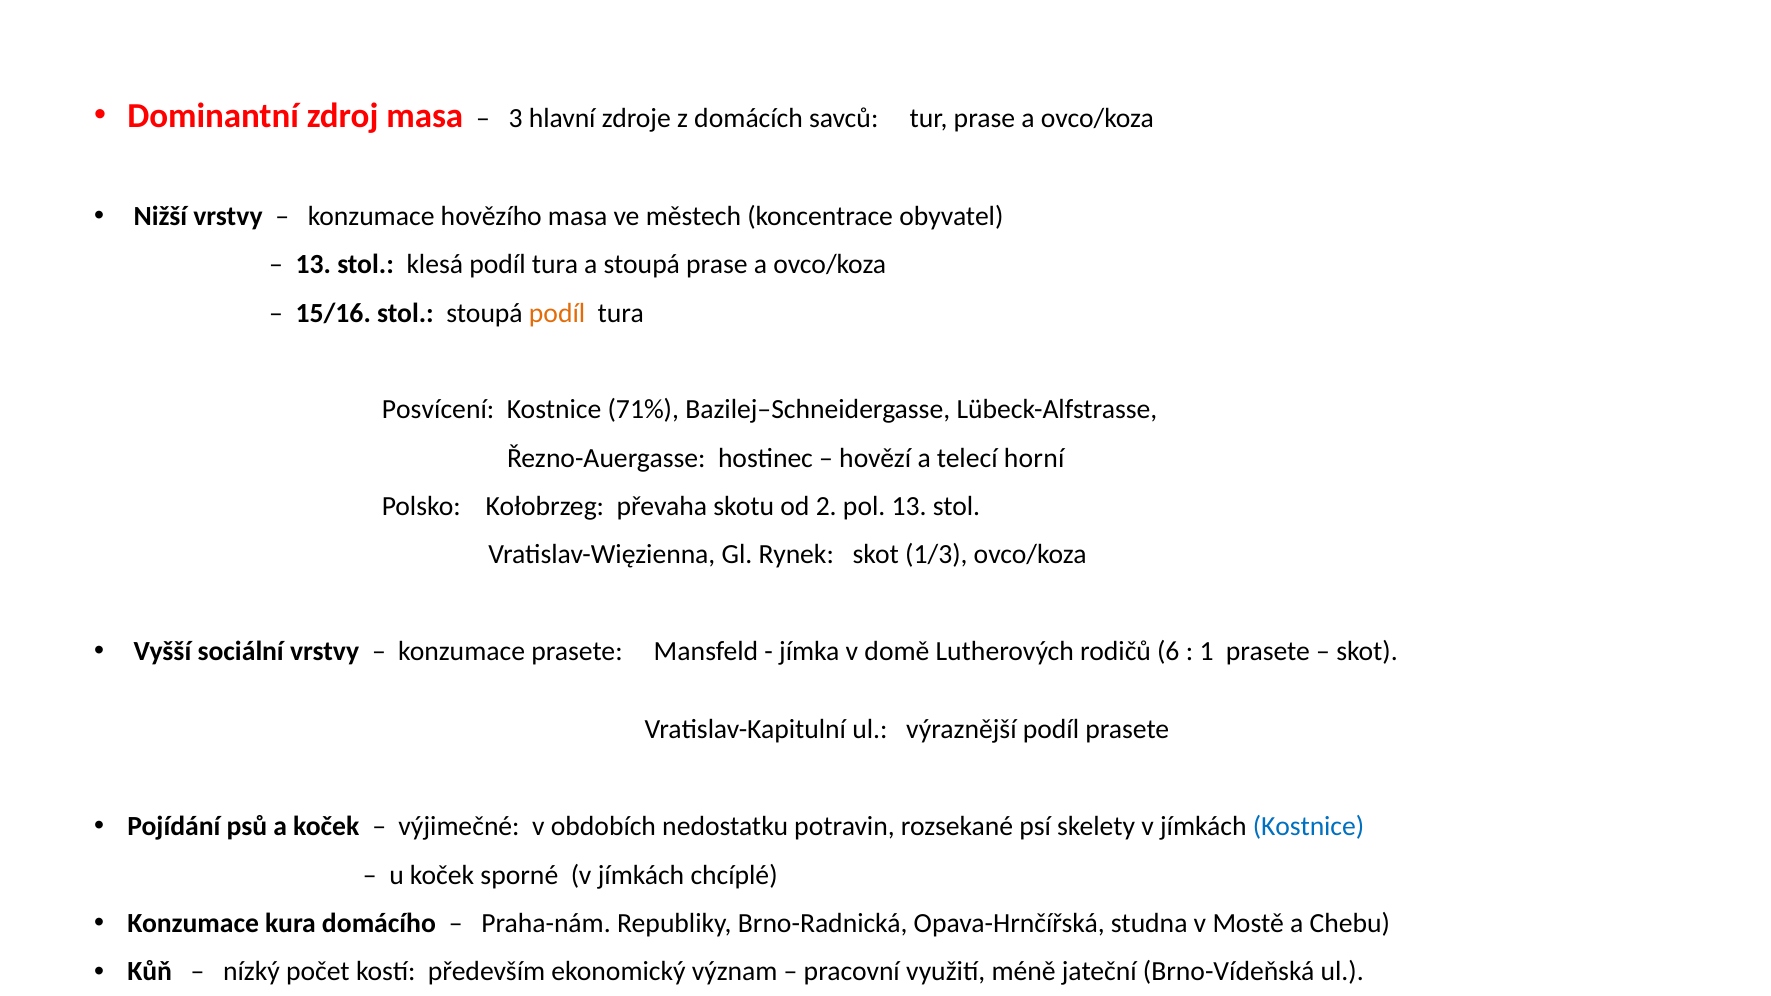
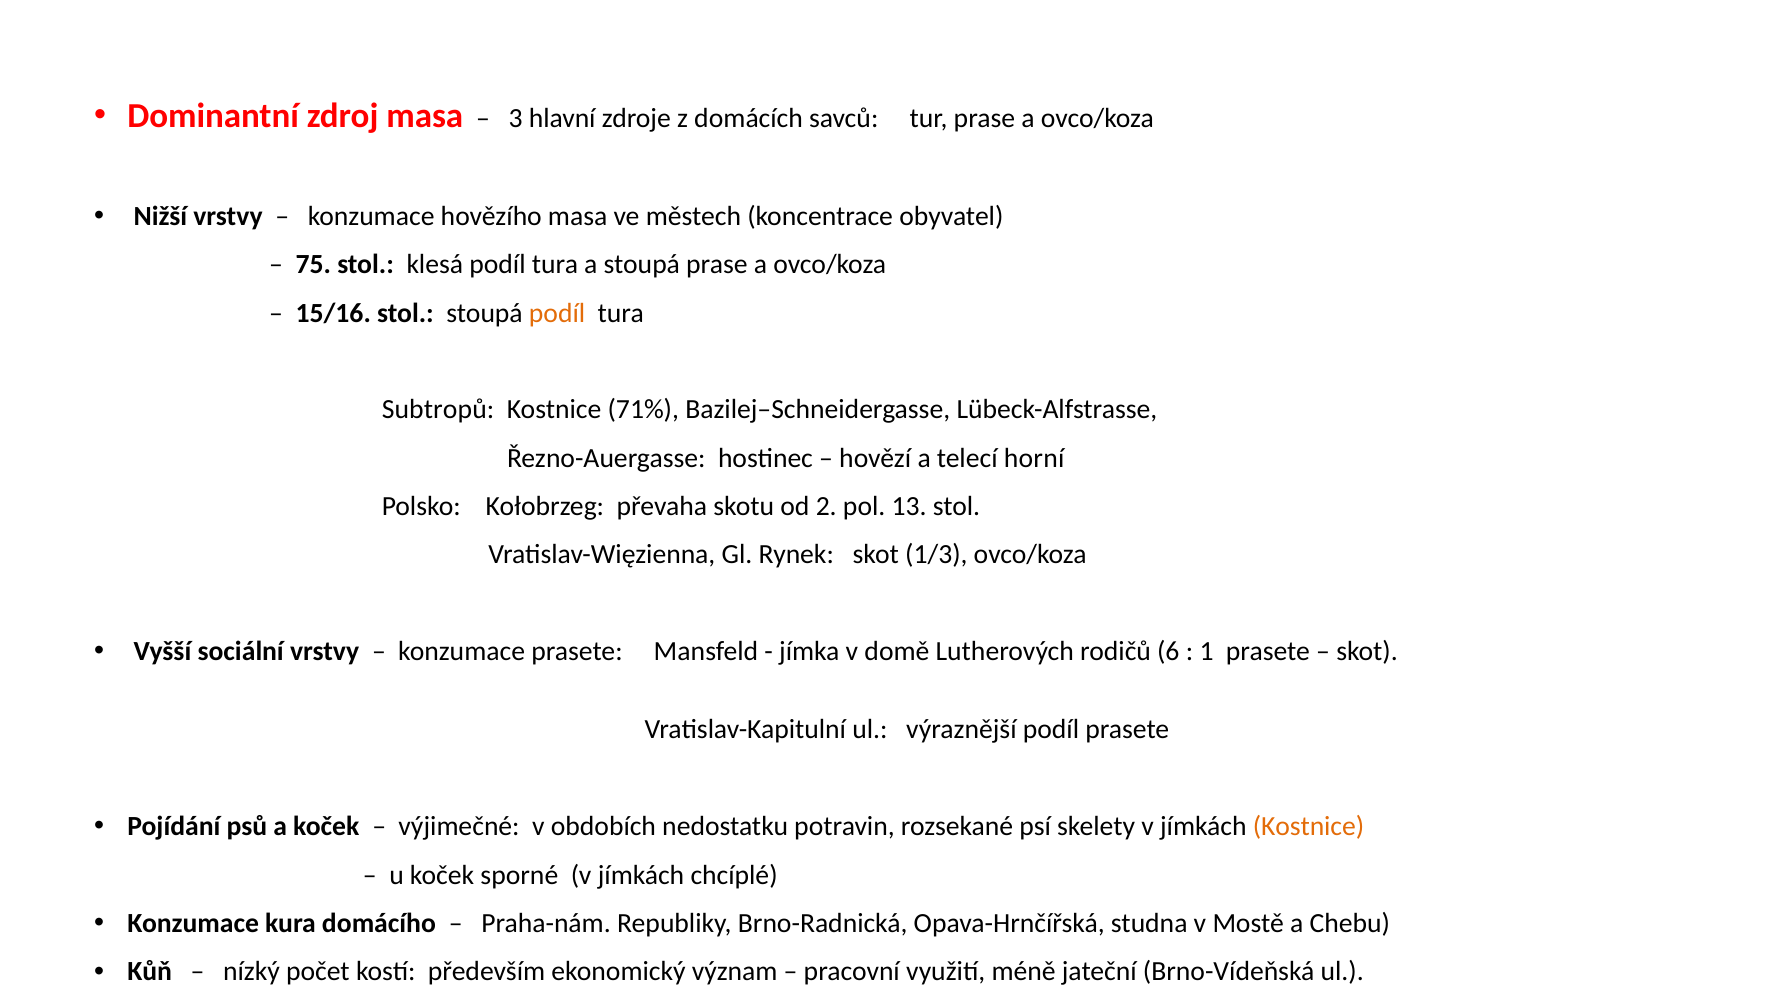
13: 13 -> 75 (313, 265)
Posvícení: Posvícení -> Subtropů (438, 410)
Kostnice colour: blue -> orange (1308, 827)
